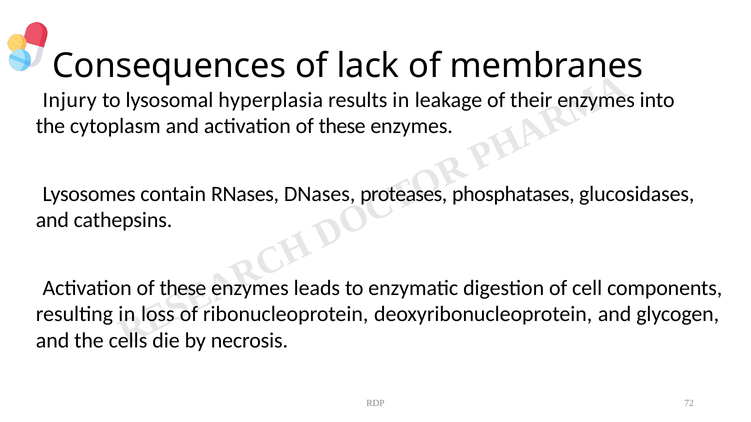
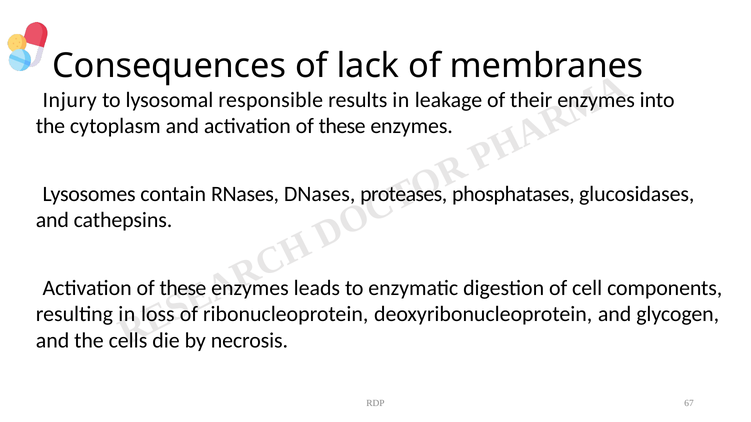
hyperplasia: hyperplasia -> responsible (271, 100)
72: 72 -> 67 (689, 403)
